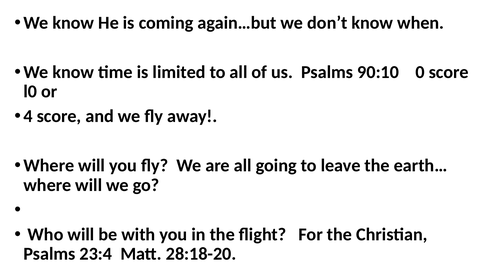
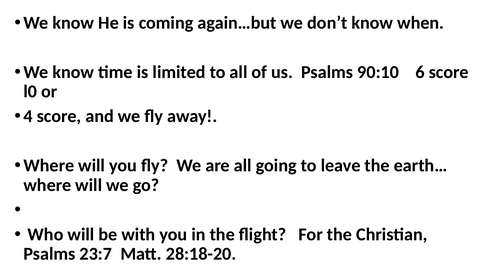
0: 0 -> 6 (420, 72)
23:4: 23:4 -> 23:7 (96, 254)
